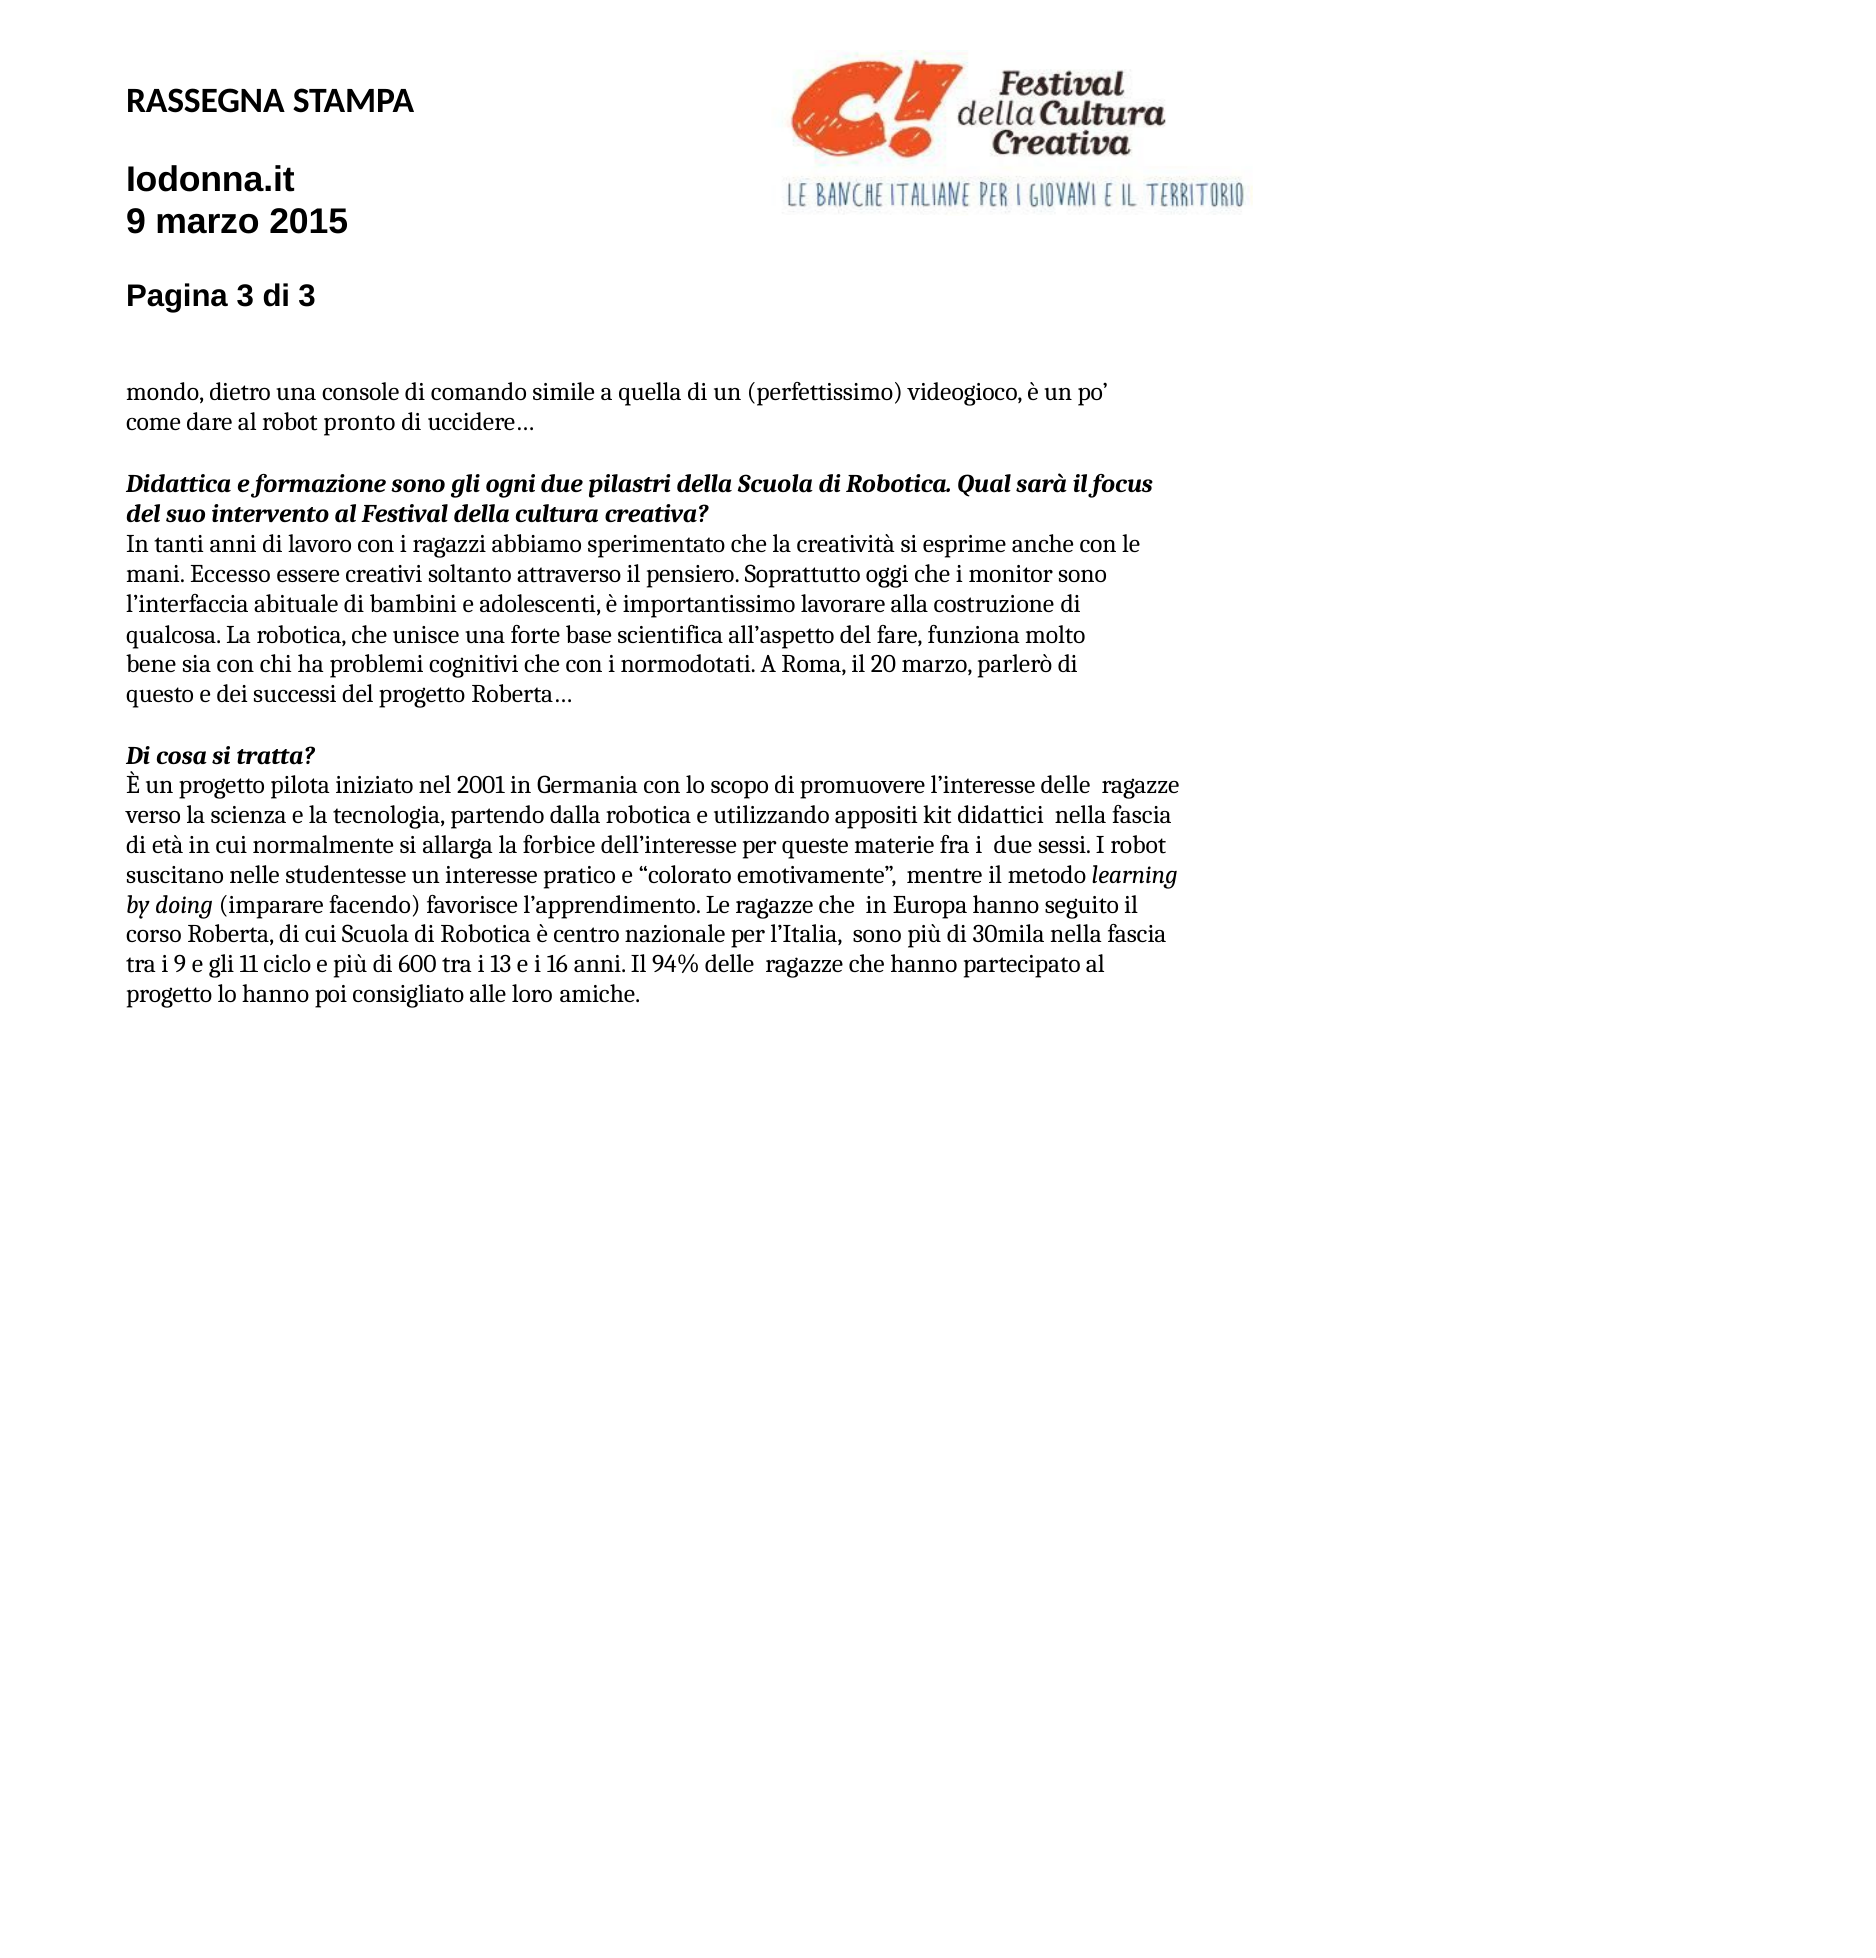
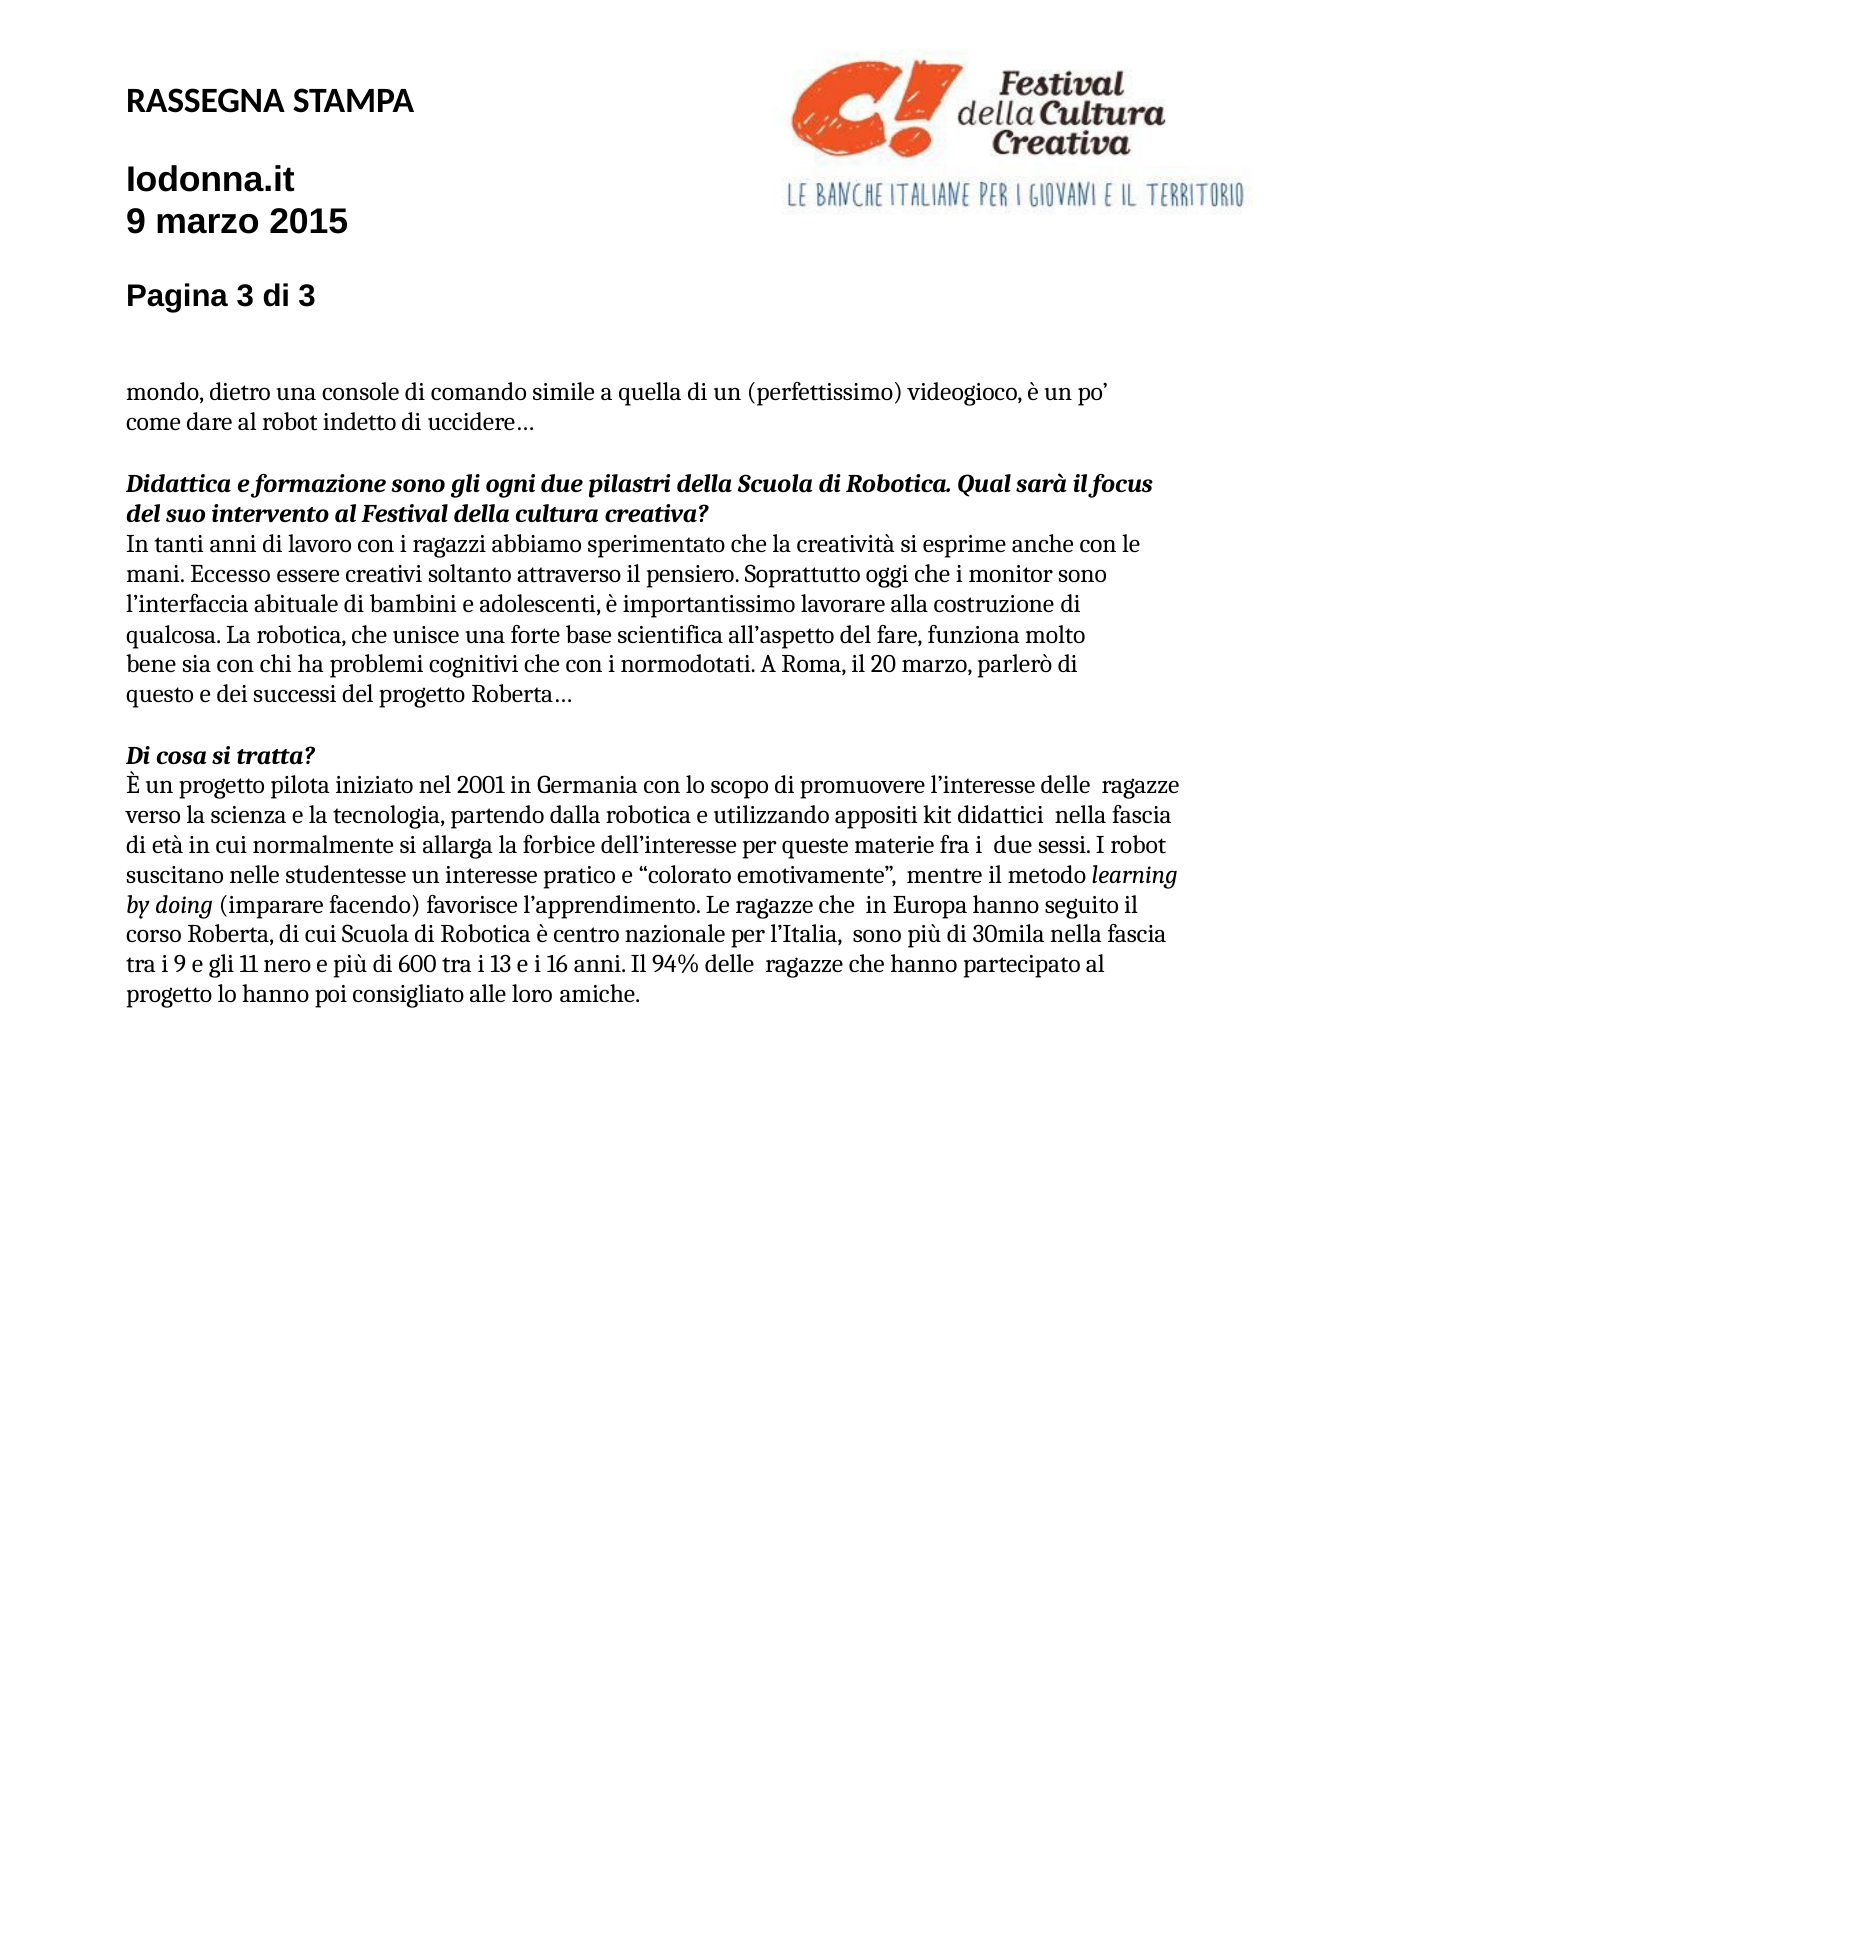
pronto: pronto -> indetto (360, 422)
ciclo: ciclo -> nero (287, 964)
